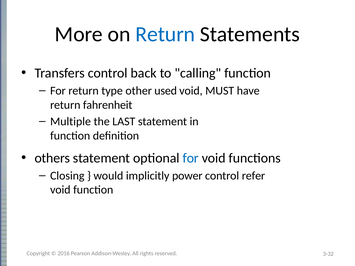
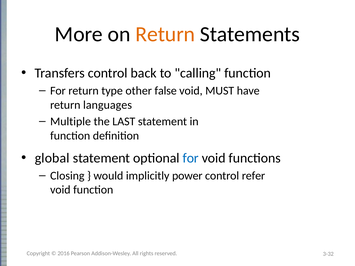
Return colour: blue -> orange (165, 34)
used: used -> false (166, 91)
fahrenheit: fahrenheit -> languages (108, 105)
others: others -> global (52, 158)
